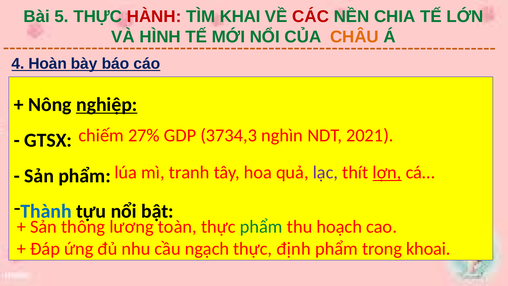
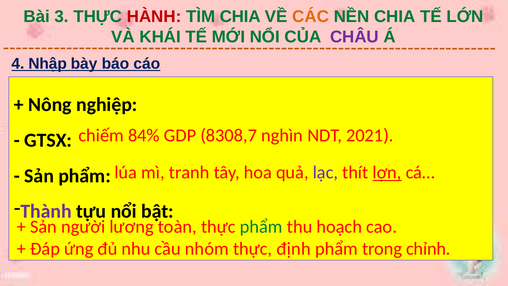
5: 5 -> 3 (62, 16)
TÌM KHAI: KHAI -> CHIA (240, 16)
CÁC colour: red -> orange (311, 16)
HÌNH: HÌNH -> KHÁI (160, 37)
CHÂU colour: orange -> purple (354, 37)
Hoàn: Hoàn -> Nhập (48, 64)
nghiệp underline: present -> none (107, 105)
27%: 27% -> 84% (144, 135)
3734,3: 3734,3 -> 8308,7 (229, 135)
Thành colour: blue -> purple (46, 211)
thông: thông -> người (83, 227)
ngạch: ngạch -> nhóm (207, 249)
khoai: khoai -> chỉnh (428, 249)
